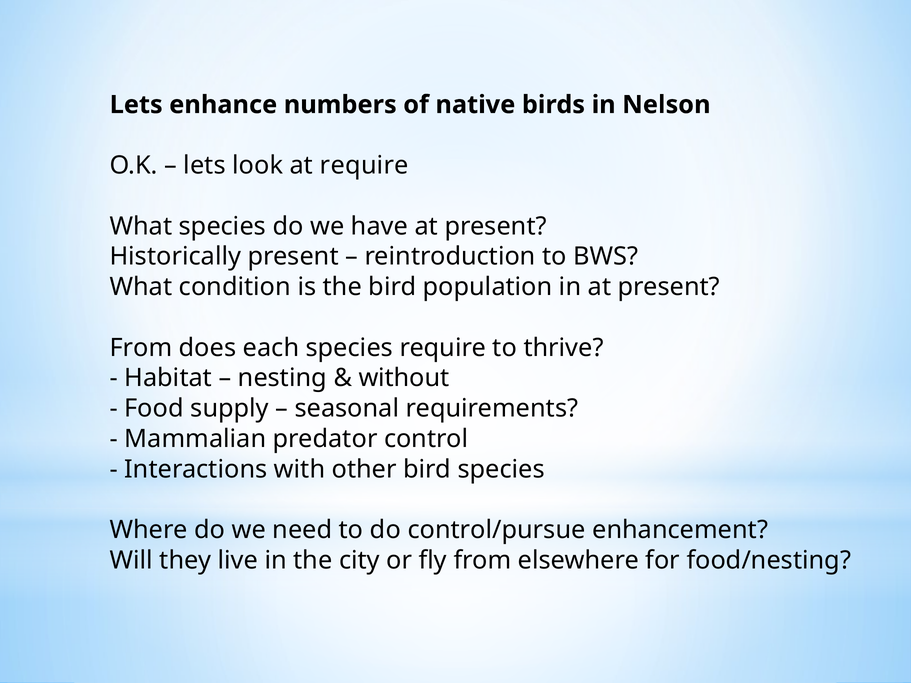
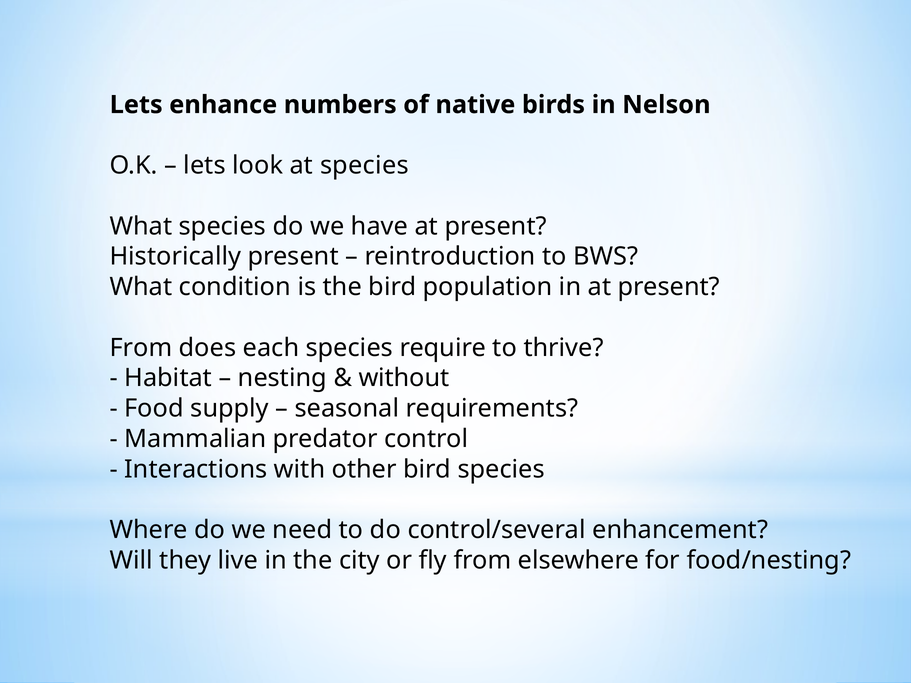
at require: require -> species (364, 166)
control/pursue: control/pursue -> control/several (497, 530)
